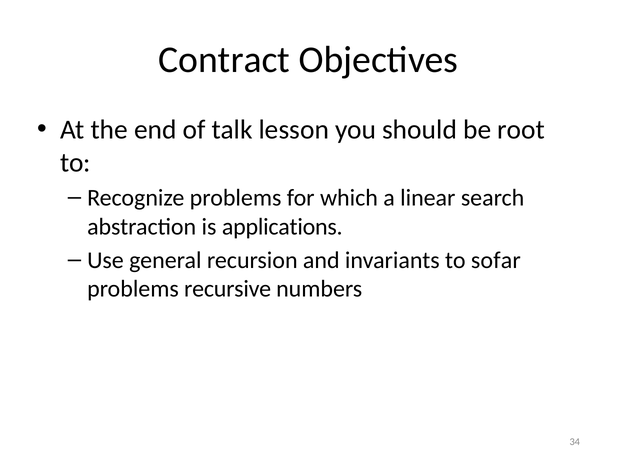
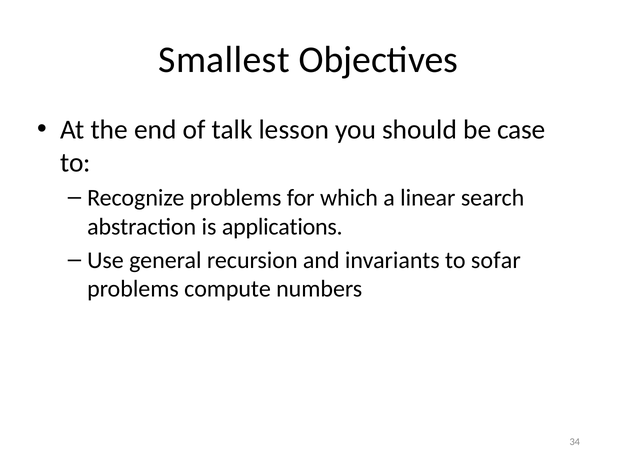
Contract: Contract -> Smallest (224, 60)
root: root -> case (521, 129)
recursive: recursive -> compute (228, 289)
